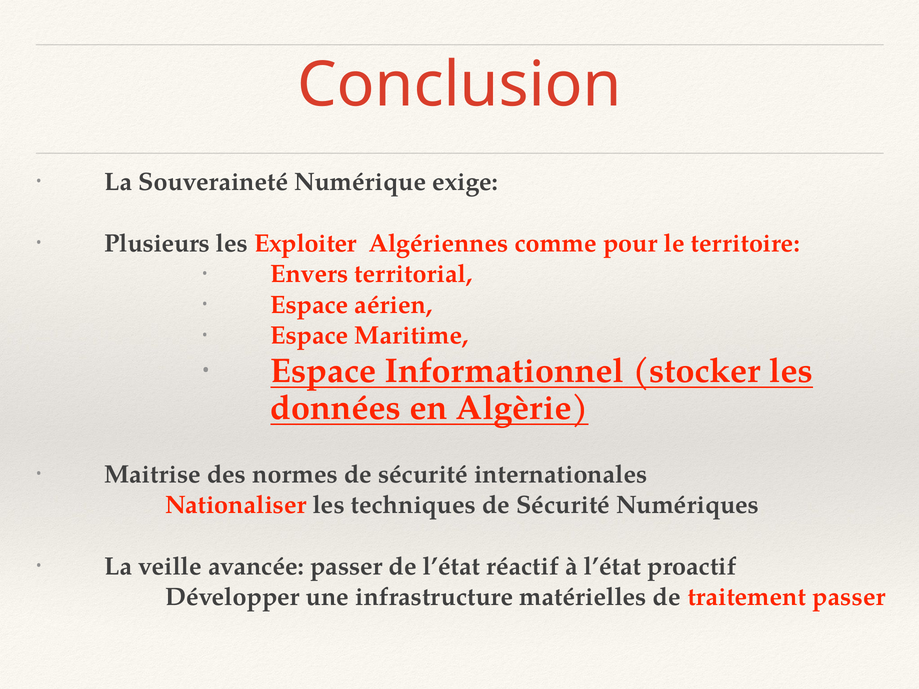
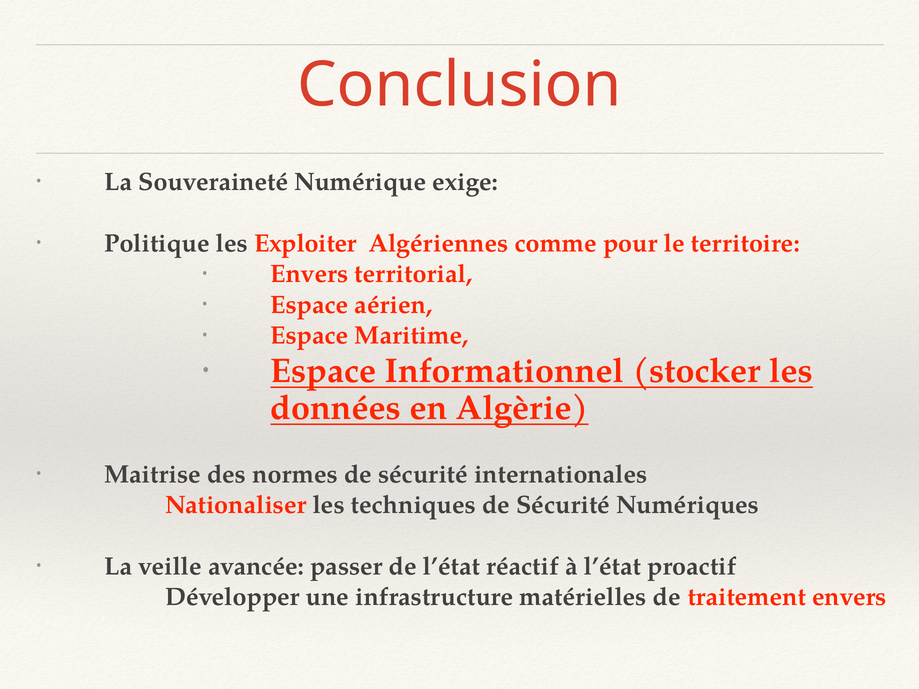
Plusieurs: Plusieurs -> Politique (157, 243)
traitement passer: passer -> envers (849, 597)
